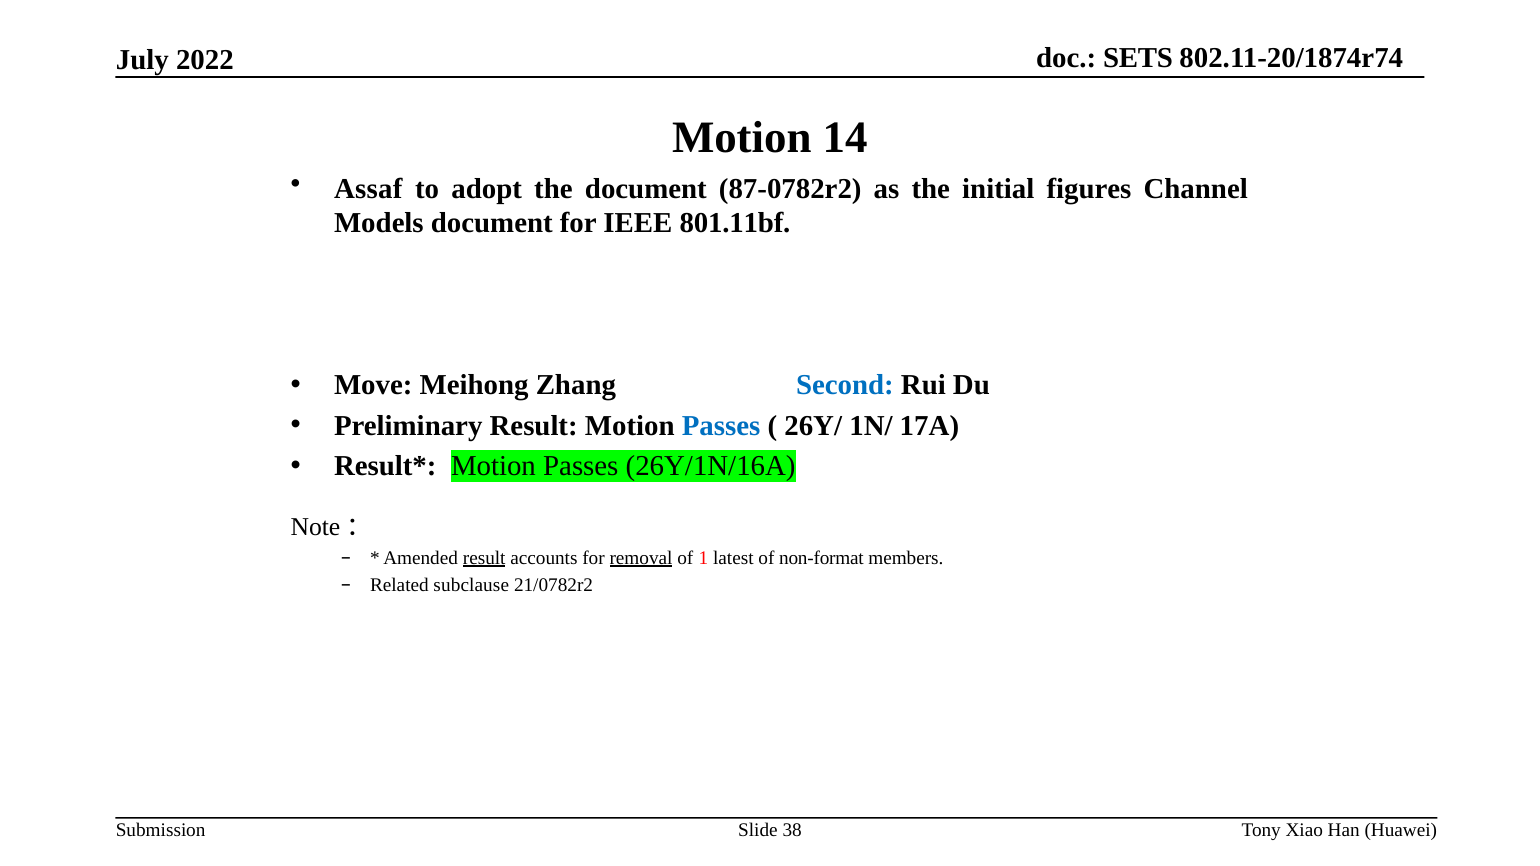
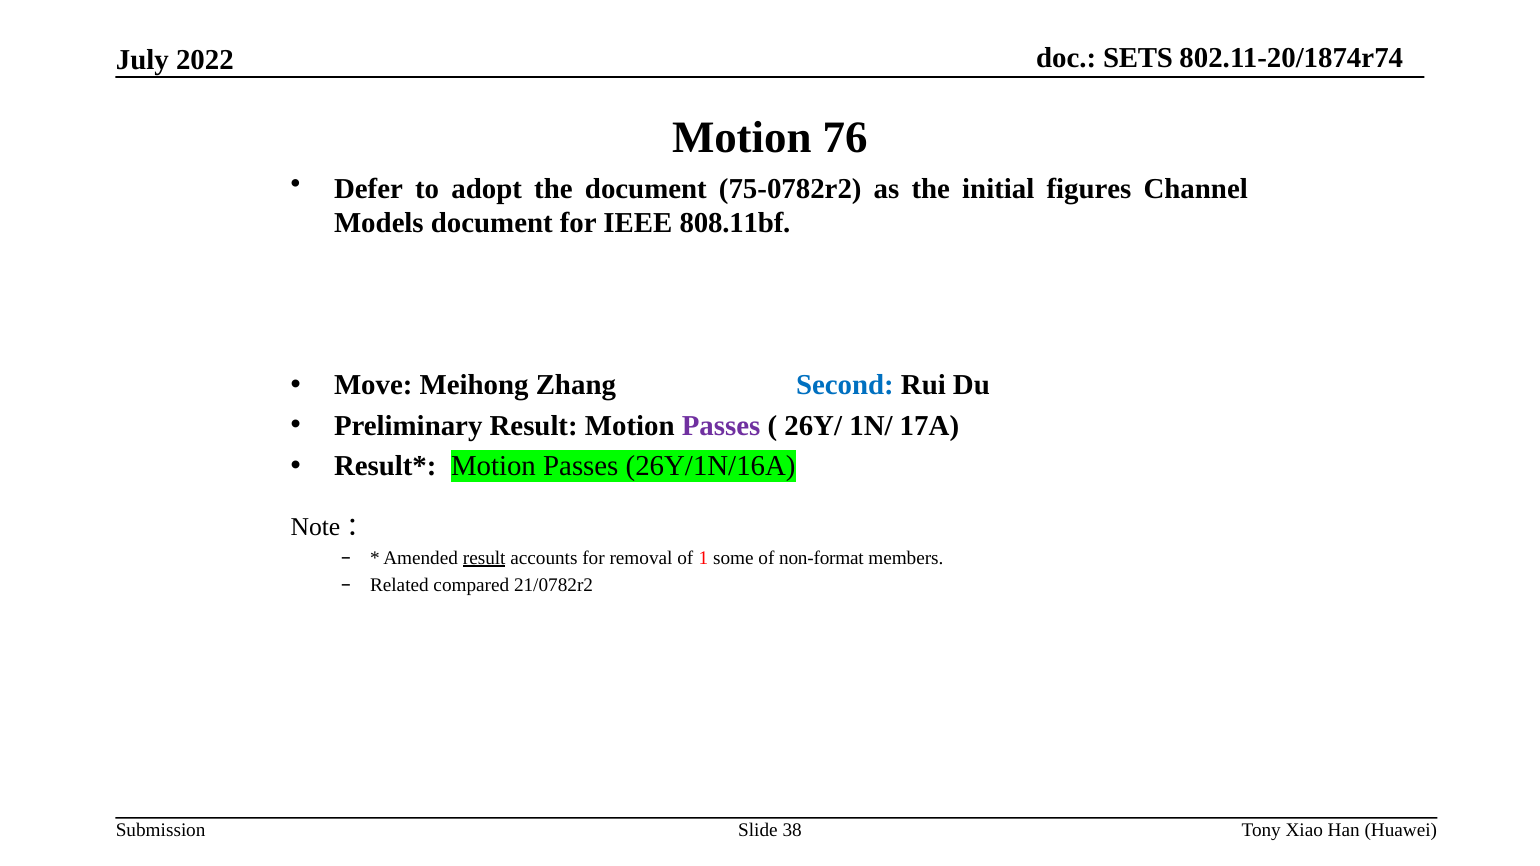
14: 14 -> 76 (845, 138)
Assaf: Assaf -> Defer (368, 189)
87-0782r2: 87-0782r2 -> 75-0782r2 (790, 189)
801.11bf: 801.11bf -> 808.11bf (735, 223)
Passes colour: blue -> purple (721, 426)
removal underline: present -> none (641, 558)
latest: latest -> some (733, 558)
subclause: subclause -> compared (471, 585)
